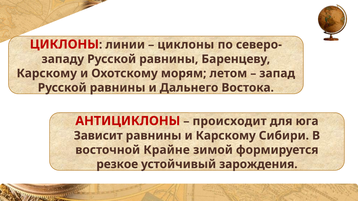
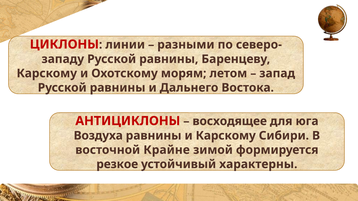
циклоны: циклоны -> разными (186, 45)
происходит: происходит -> восходящее (230, 121)
Зависит: Зависит -> Воздуха (98, 136)
зарождения: зарождения -> характерны (258, 164)
